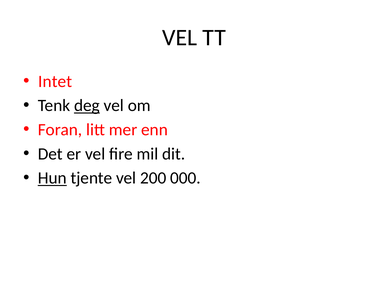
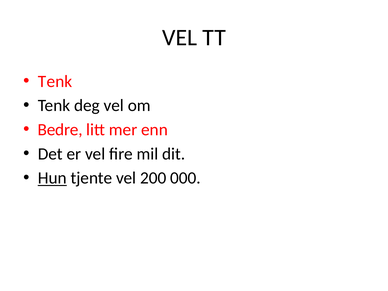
Intet: Intet -> Tenk (55, 81)
deg underline: present -> none (87, 106)
Foran: Foran -> Bedre (60, 130)
